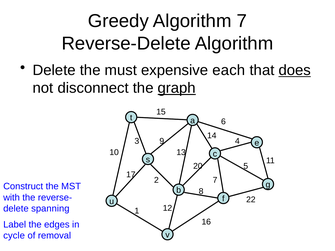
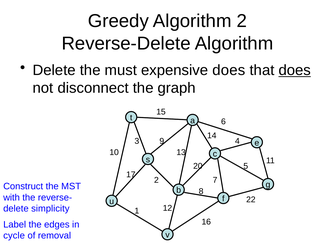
Algorithm 7: 7 -> 2 (242, 21)
expensive each: each -> does (229, 70)
graph underline: present -> none (177, 88)
spanning: spanning -> simplicity (50, 209)
